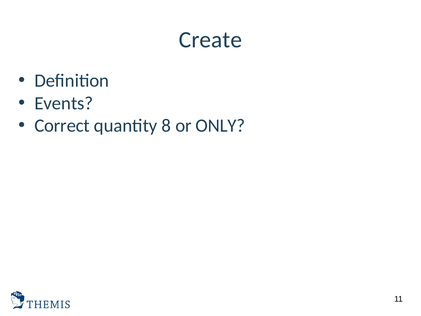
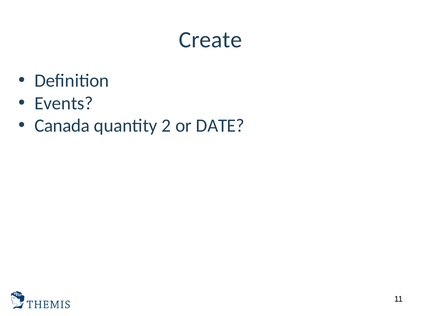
Correct: Correct -> Canada (62, 126)
8: 8 -> 2 (166, 126)
ONLY: ONLY -> DATE (220, 126)
